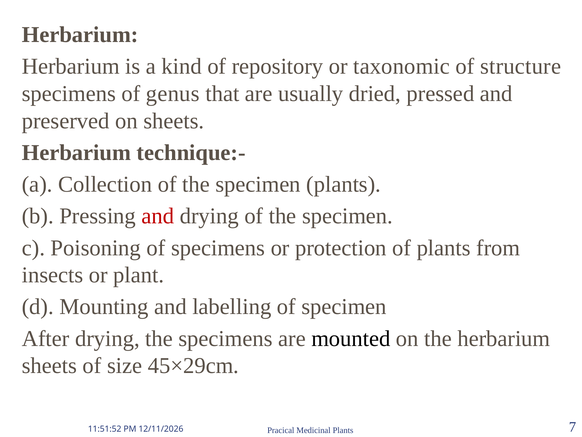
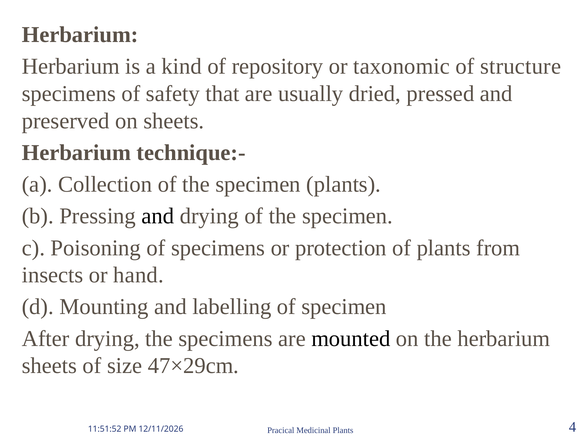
genus: genus -> safety (173, 94)
and colour: red -> black (158, 216)
plant: plant -> hand (139, 275)
45×29cm: 45×29cm -> 47×29cm (193, 365)
7: 7 -> 4 (573, 427)
